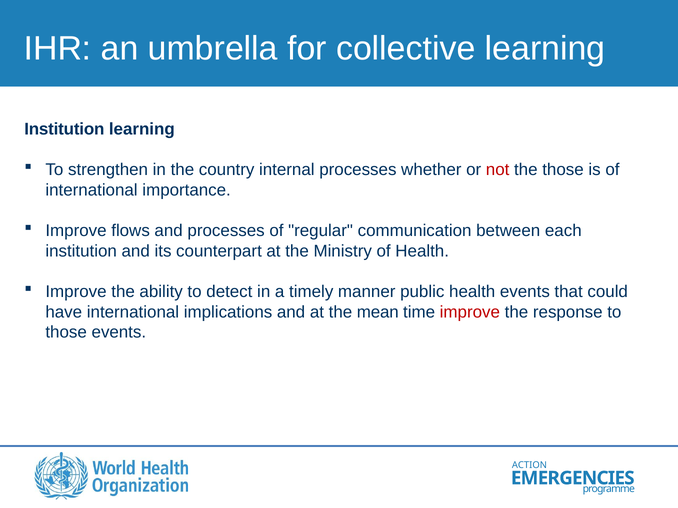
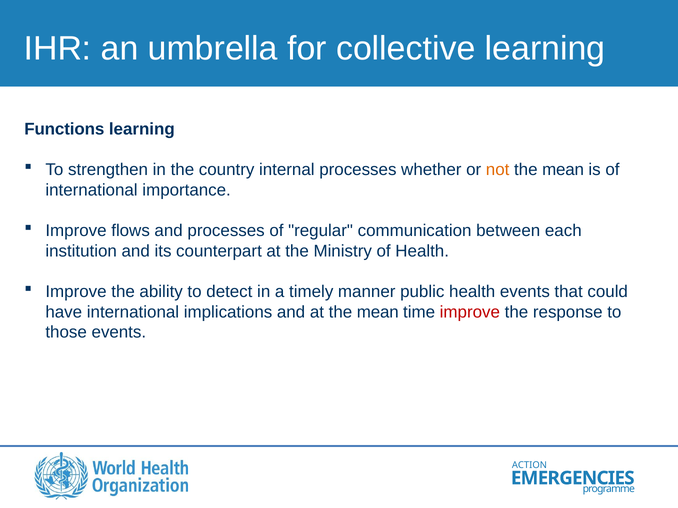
Institution: Institution -> Functions (64, 129)
not colour: red -> orange (498, 170)
those: those -> mean (563, 170)
